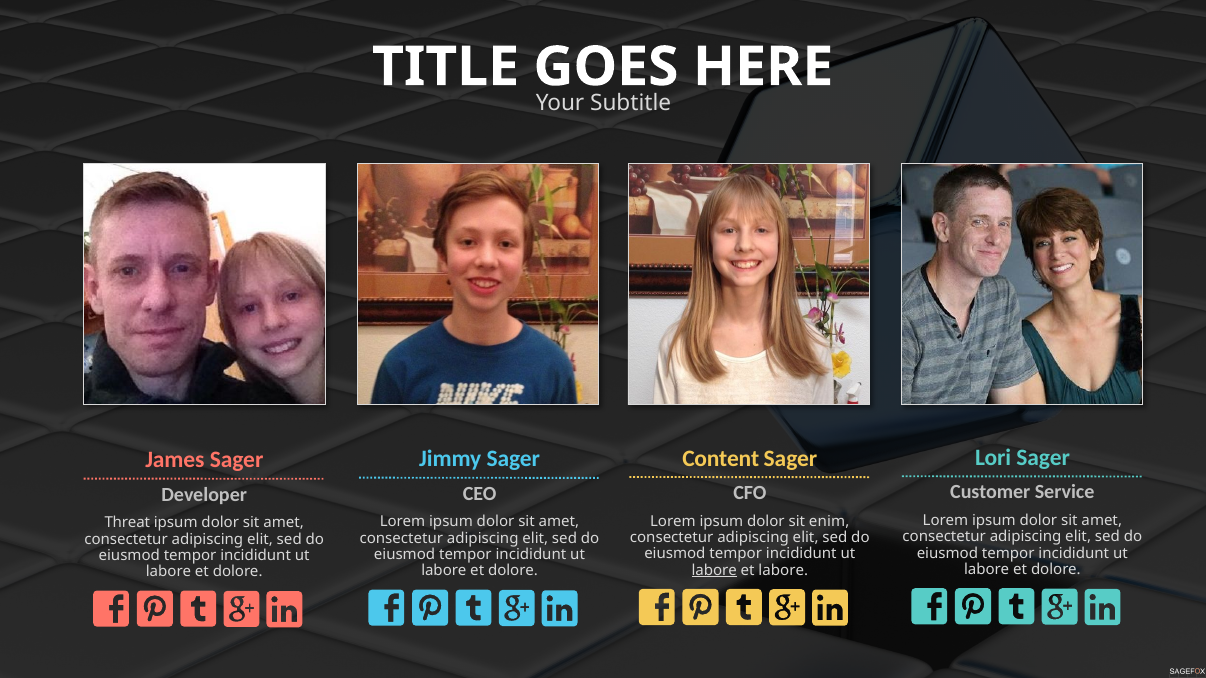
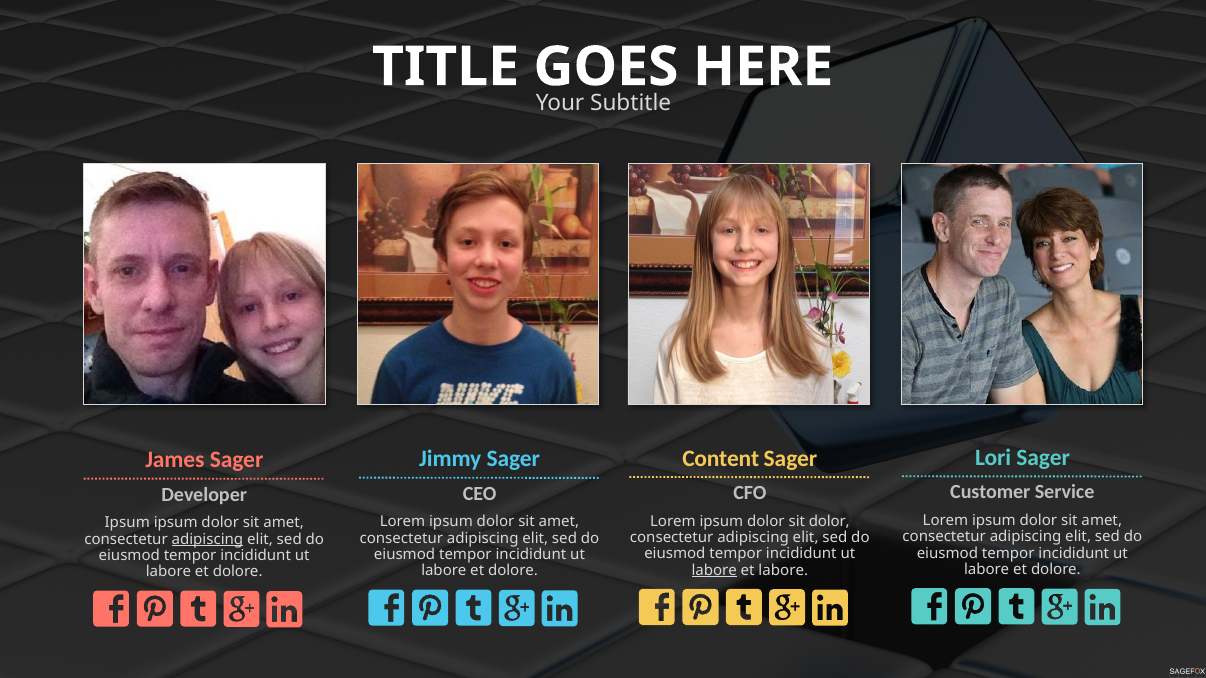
sit enim: enim -> dolor (829, 522)
Threat: Threat -> Ipsum (127, 523)
adipiscing underline: none -> present (207, 540)
